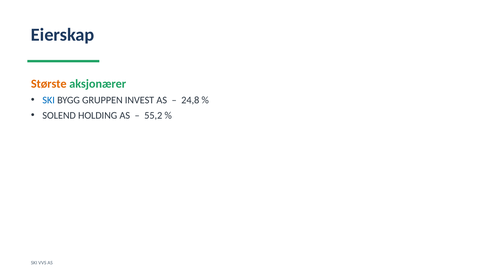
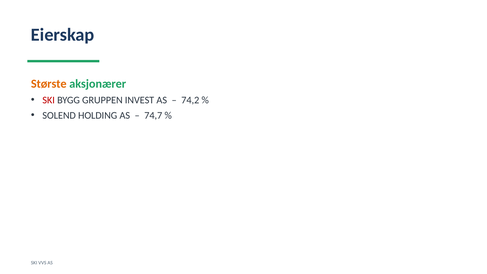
SKI colour: blue -> red (49, 100)
24,8: 24,8 -> 74,2 (190, 100)
55,2: 55,2 -> 74,7 (153, 115)
